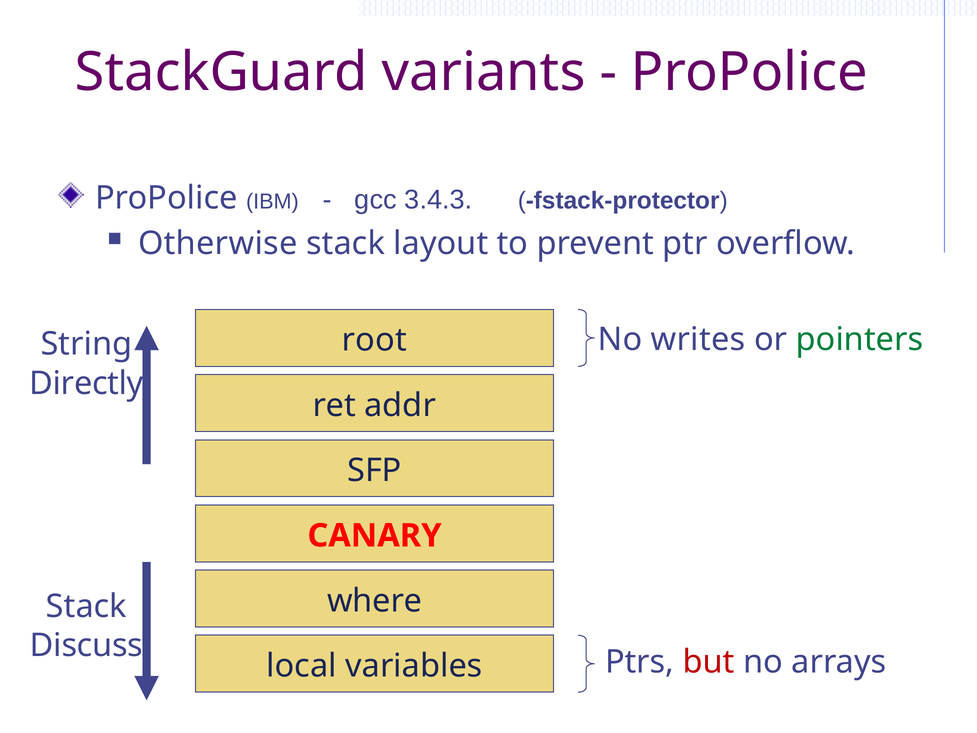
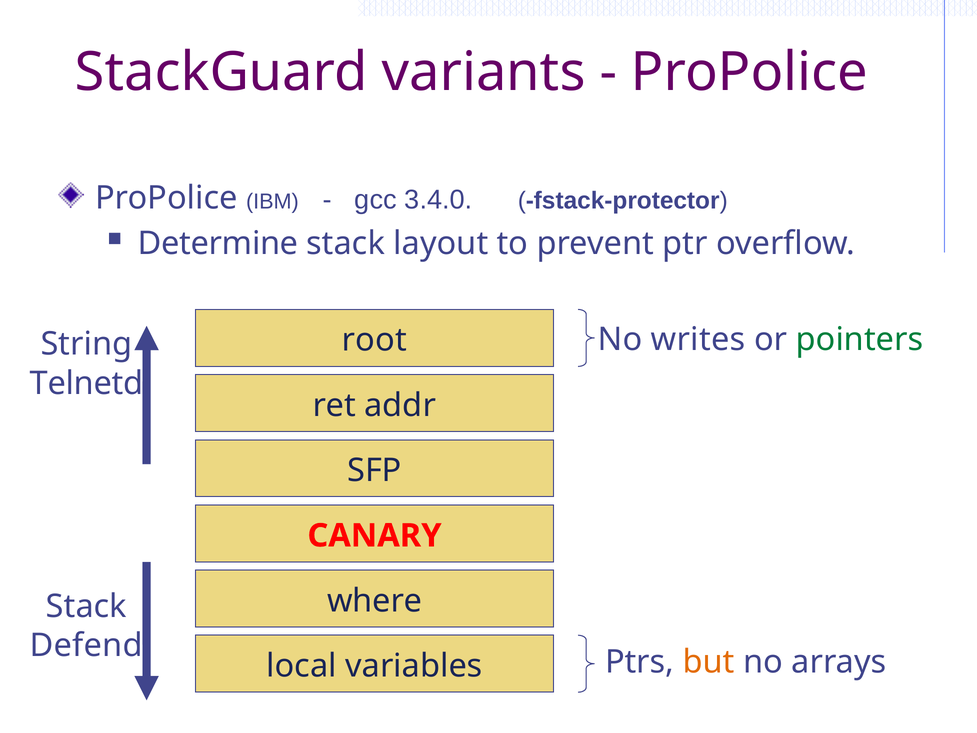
3.4.3: 3.4.3 -> 3.4.0 (438, 199)
Otherwise: Otherwise -> Determine (218, 243)
Directly: Directly -> Telnetd (87, 383)
Discuss: Discuss -> Defend (86, 645)
but colour: red -> orange (709, 662)
